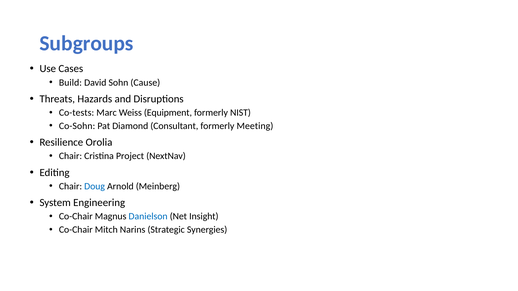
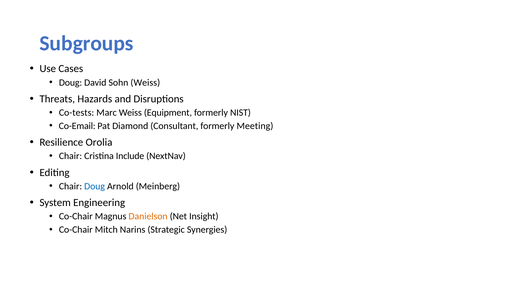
Build: Build -> Doug (71, 83)
Sohn Cause: Cause -> Weiss (145, 83)
Co-Sohn: Co-Sohn -> Co-Email (77, 126)
Project: Project -> Include (130, 156)
Danielson colour: blue -> orange (148, 217)
